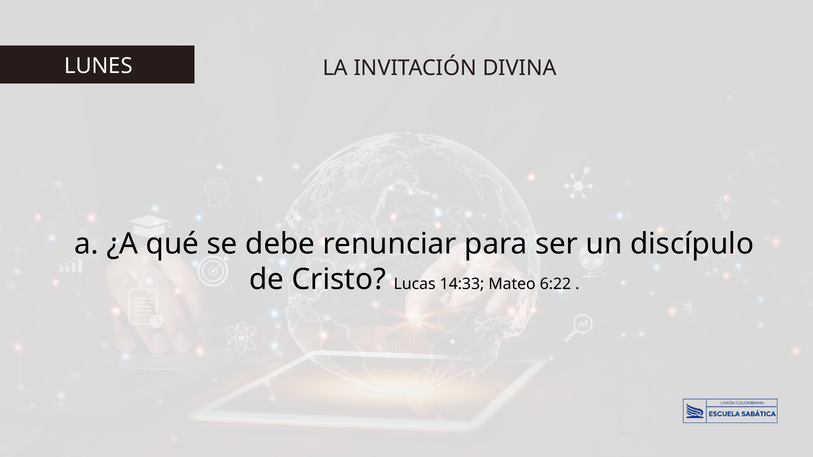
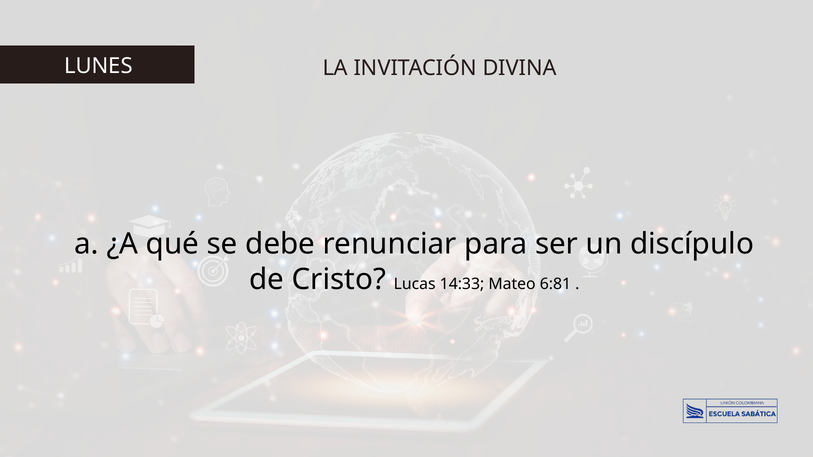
6:22: 6:22 -> 6:81 (555, 284)
